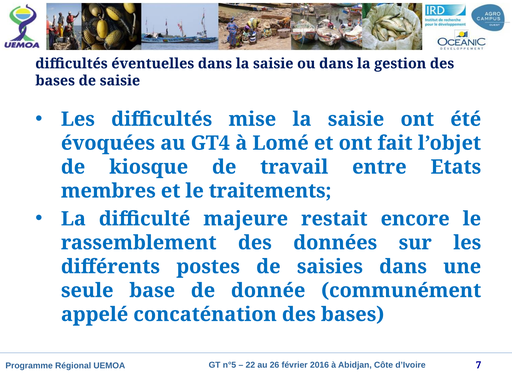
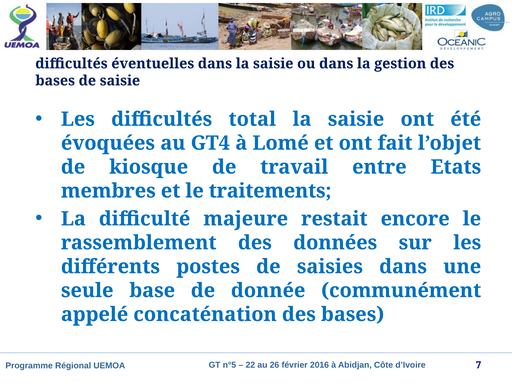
mise: mise -> total (252, 119)
